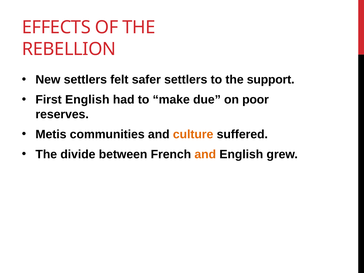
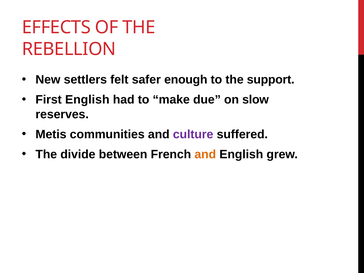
safer settlers: settlers -> enough (186, 80)
poor: poor -> slow (256, 100)
culture colour: orange -> purple (193, 134)
